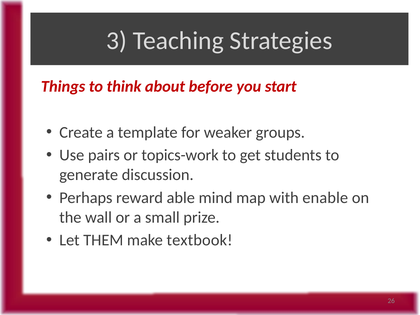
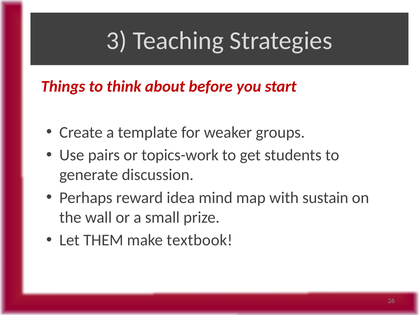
able: able -> idea (181, 198)
enable: enable -> sustain (325, 198)
